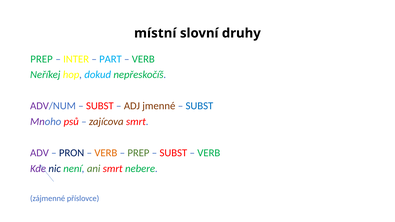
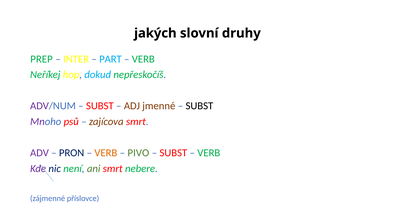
místní: místní -> jakých (155, 33)
SUBST colour: blue -> black (199, 106)
PREP: PREP -> PIVO (138, 153)
